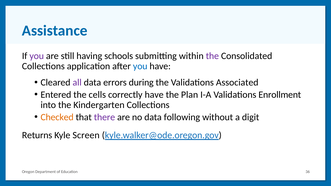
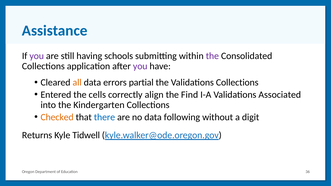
you colour: blue -> purple (140, 66)
all colour: purple -> orange (77, 83)
during: during -> partial (141, 83)
Validations Associated: Associated -> Collections (237, 83)
correctly have: have -> align (154, 95)
Plan: Plan -> Find (190, 95)
Enrollment: Enrollment -> Associated (280, 95)
there colour: purple -> blue (104, 117)
Screen: Screen -> Tidwell (86, 135)
